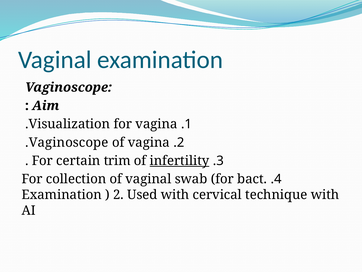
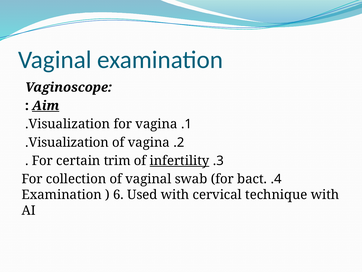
Aim underline: none -> present (46, 106)
Vaginoscope: Vaginoscope -> Visualization (69, 142)
2: 2 -> 6 (118, 195)
